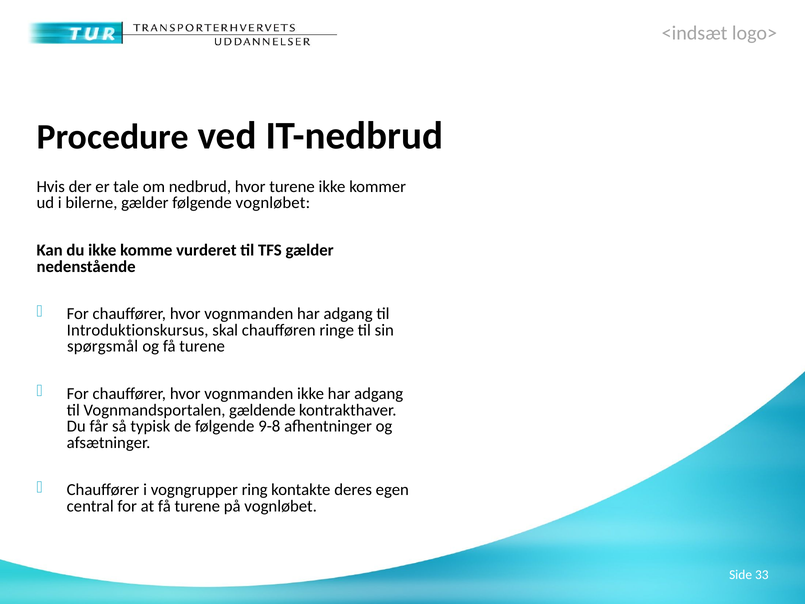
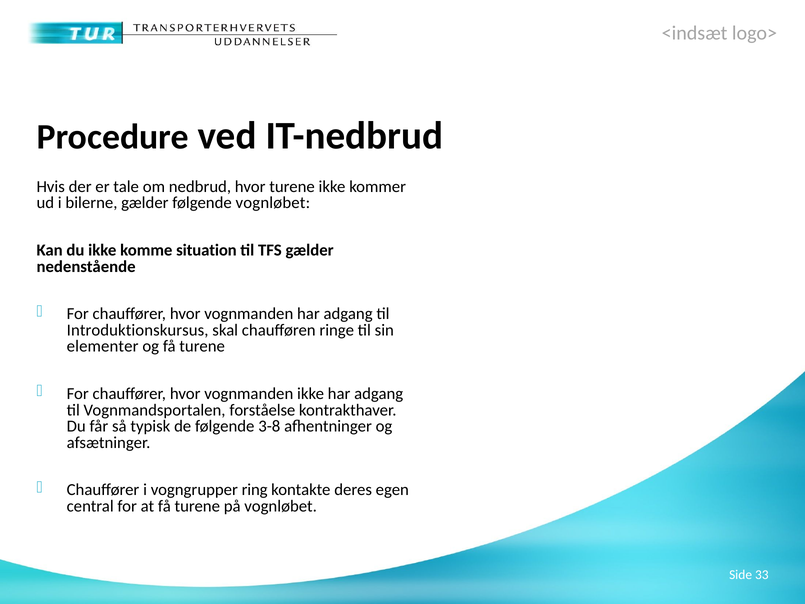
vurderet: vurderet -> situation (206, 250)
spørgsmål: spørgsmål -> elementer (103, 346)
gældende: gældende -> forståelse (262, 410)
9-8: 9-8 -> 3-8 (269, 426)
